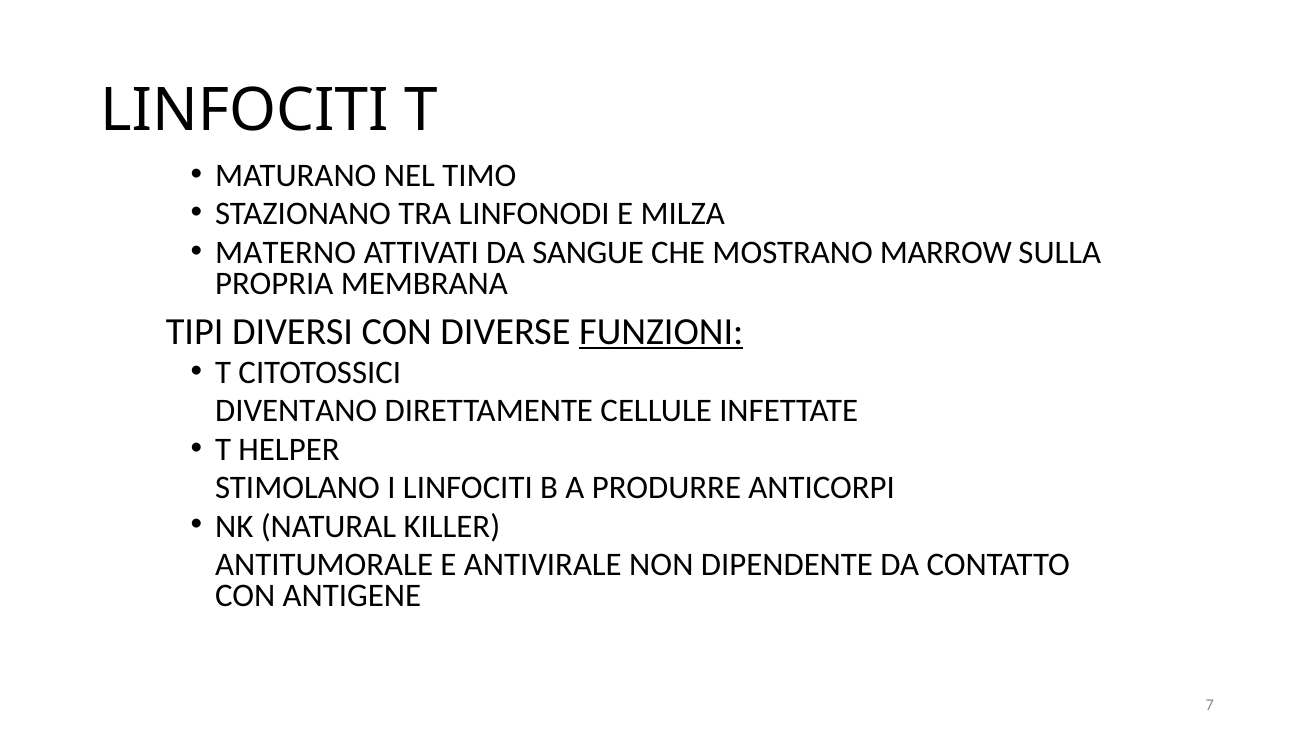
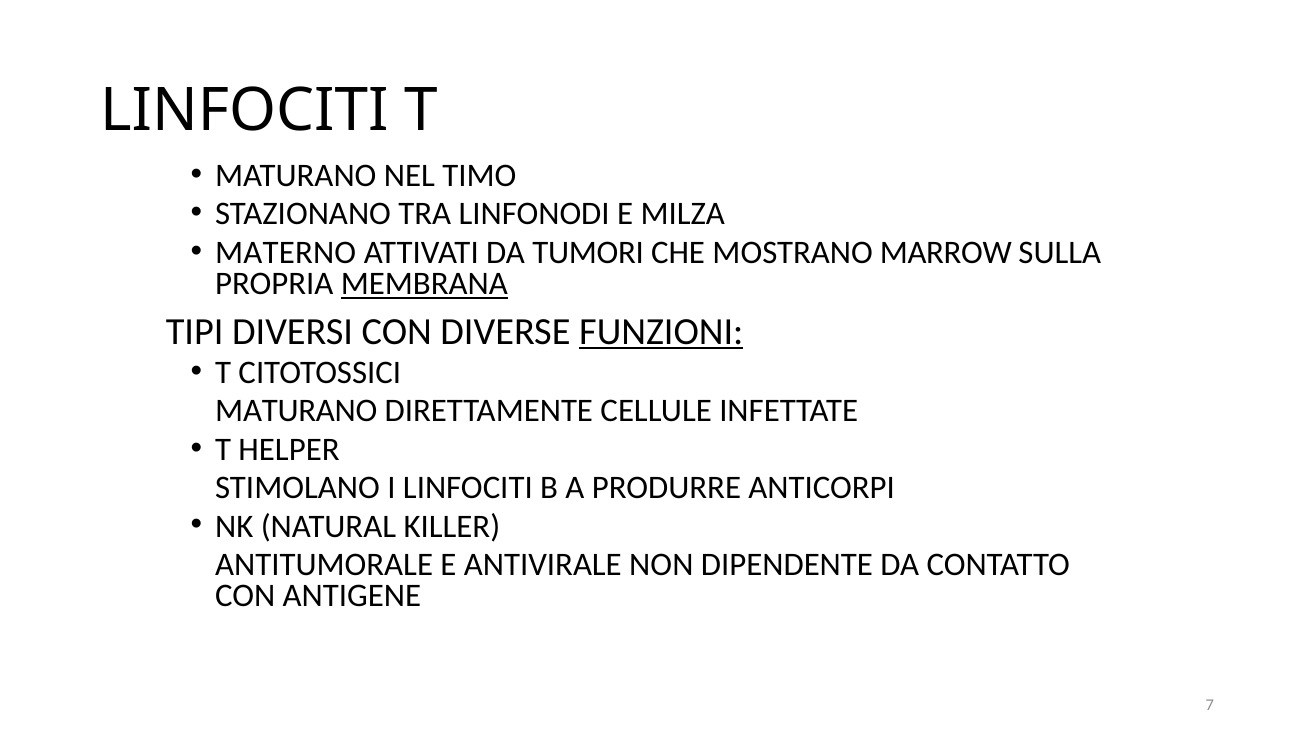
SANGUE: SANGUE -> TUMORI (588, 252)
MEMBRANA underline: none -> present (424, 284)
DIVENTANO: DIVENTANO -> MATURANO (296, 411)
